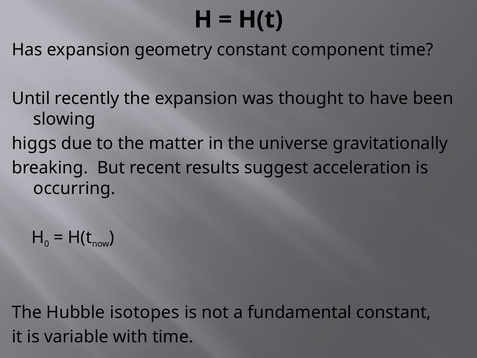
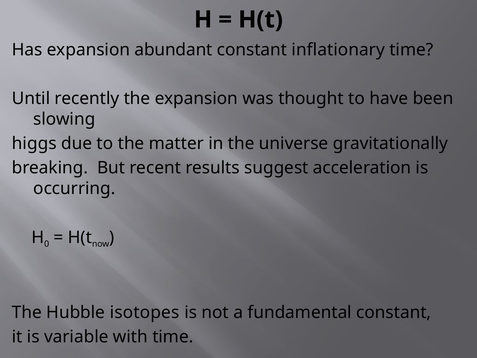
geometry: geometry -> abundant (174, 50)
component: component -> inflationary (338, 50)
